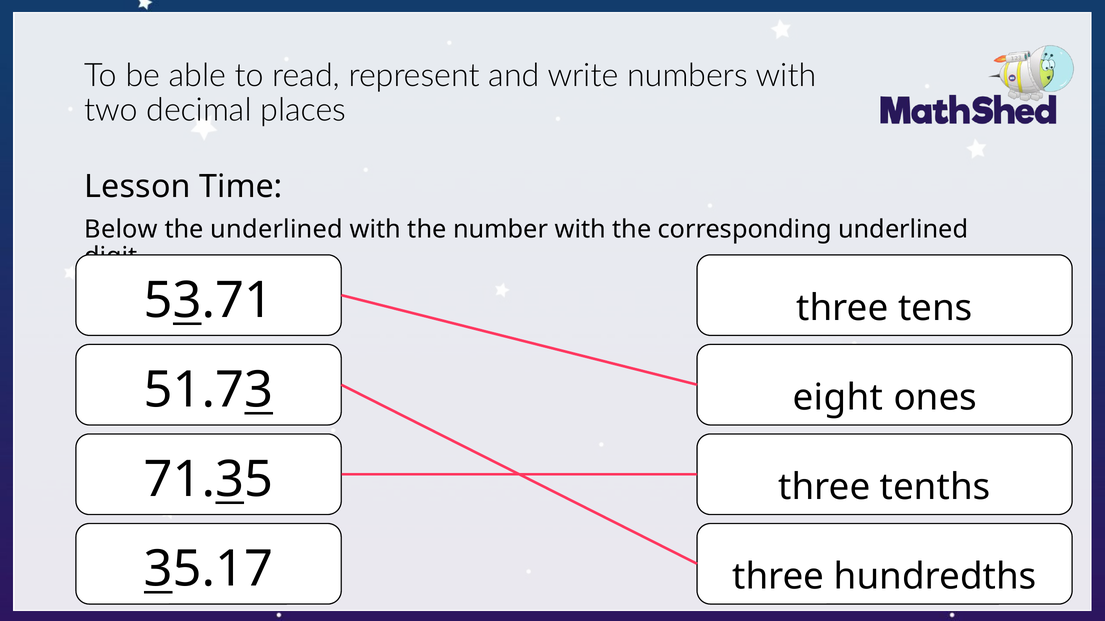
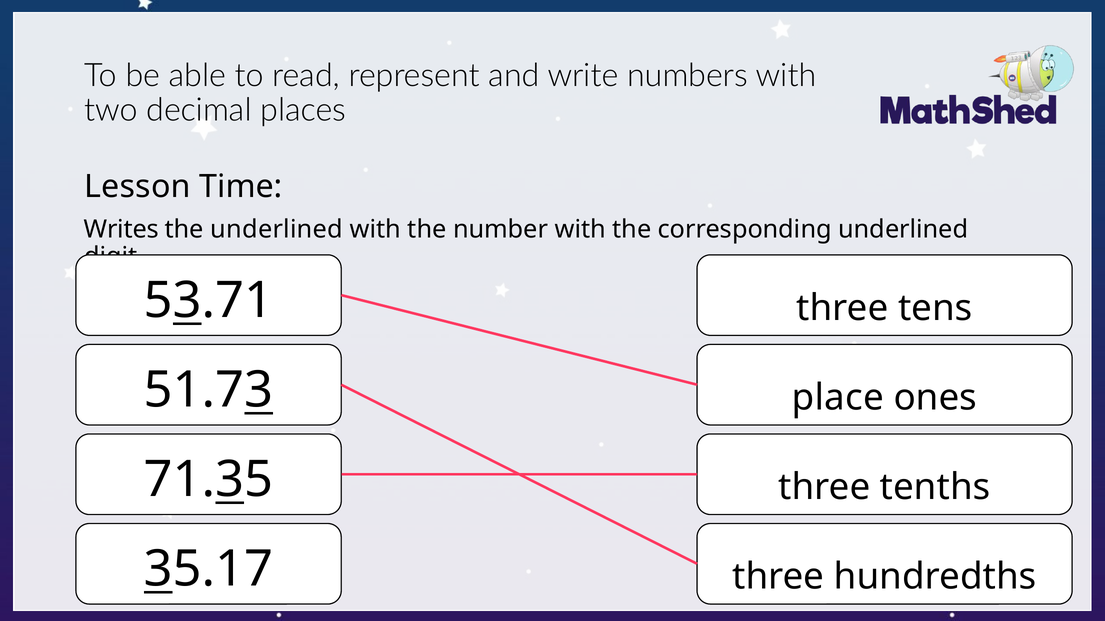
Below: Below -> Writes (121, 229)
eight: eight -> place (838, 398)
